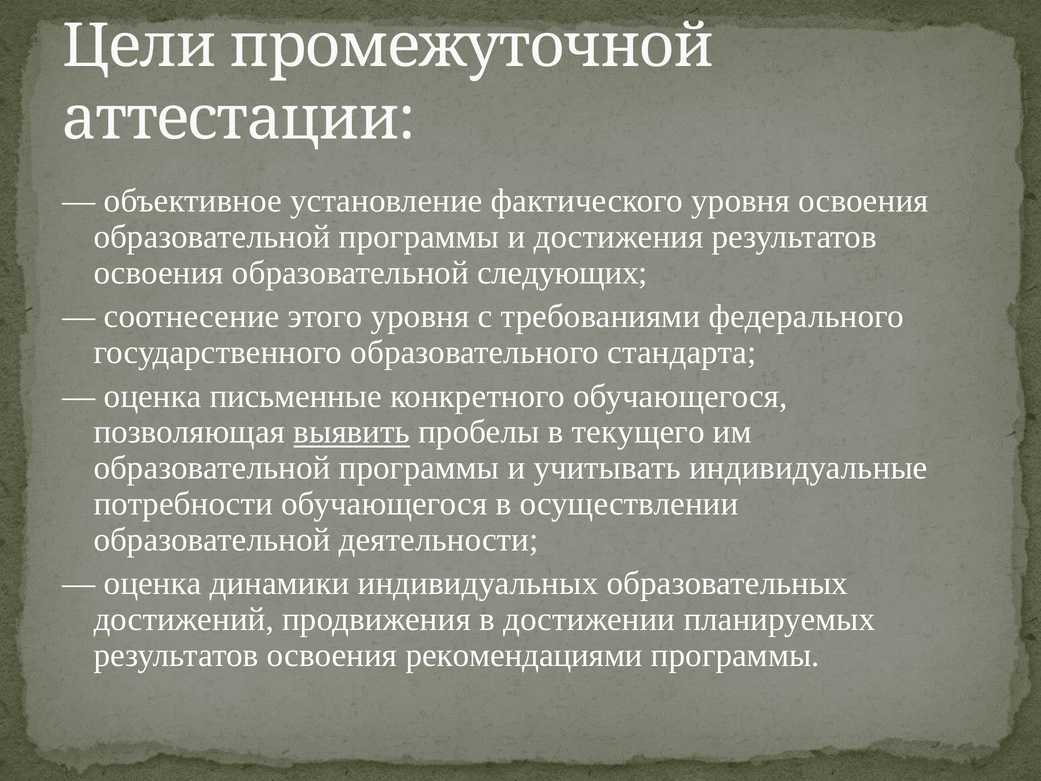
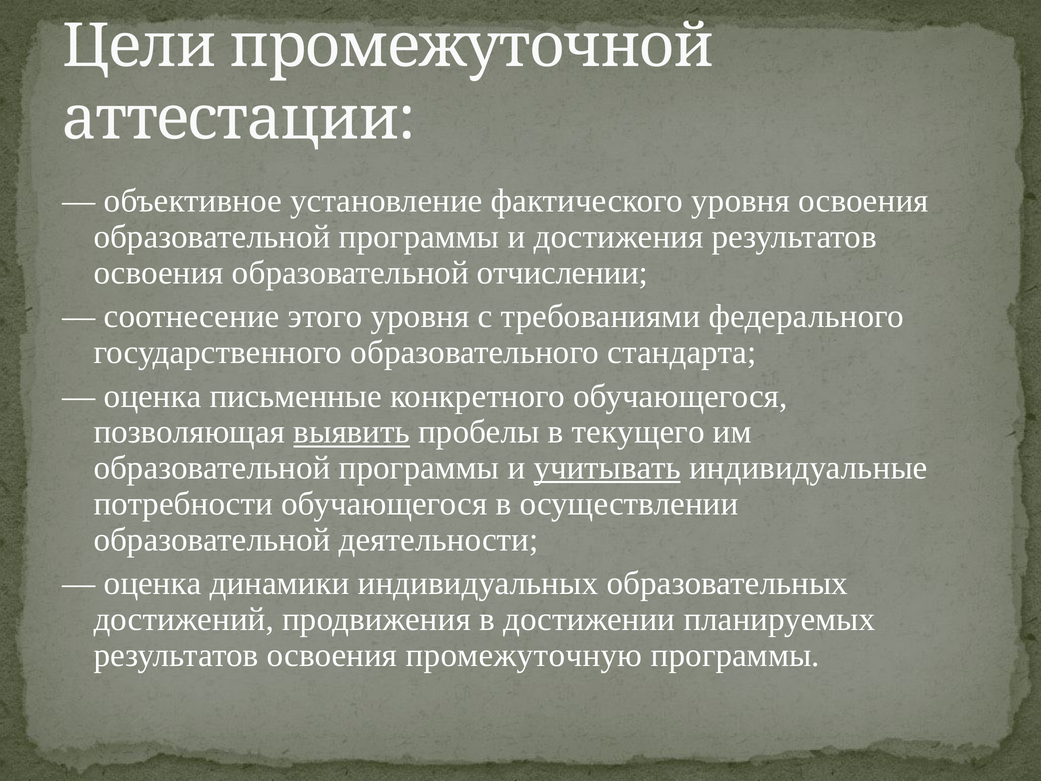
следующих: следующих -> отчислении (562, 273)
учитывать underline: none -> present (607, 468)
рекомендациями: рекомендациями -> промежуточную (524, 655)
